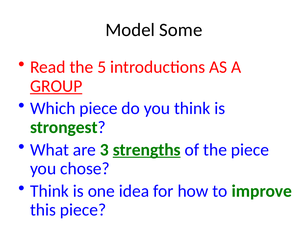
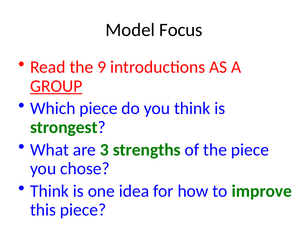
Some: Some -> Focus (181, 30)
5: 5 -> 9 (102, 67)
strengths underline: present -> none (147, 150)
